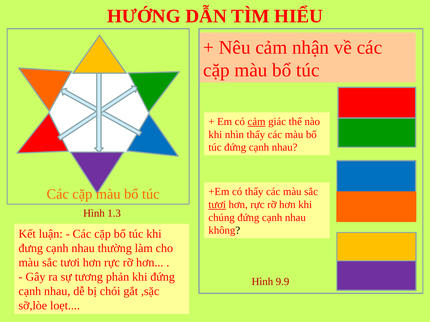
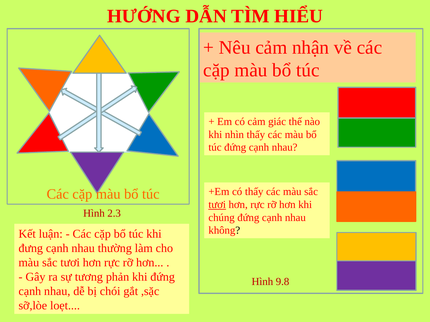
cảm underline: present -> none (257, 122)
1.3: 1.3 -> 2.3 (114, 214)
9.9: 9.9 -> 9.8 (283, 282)
